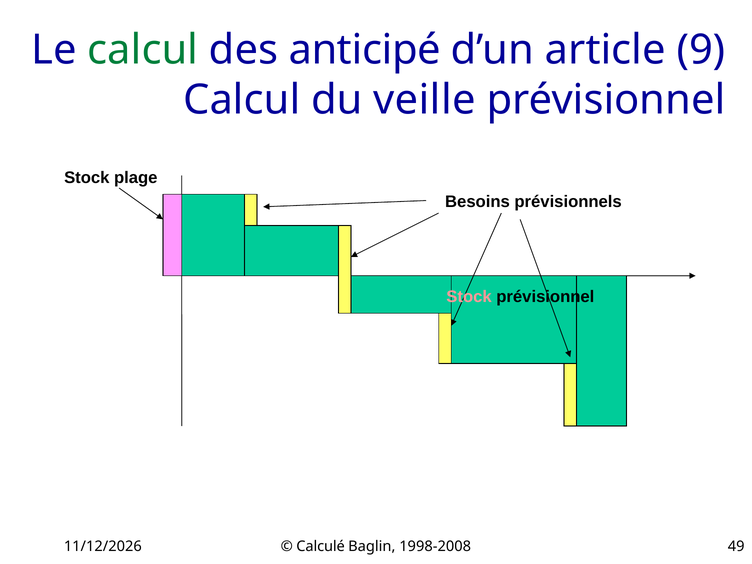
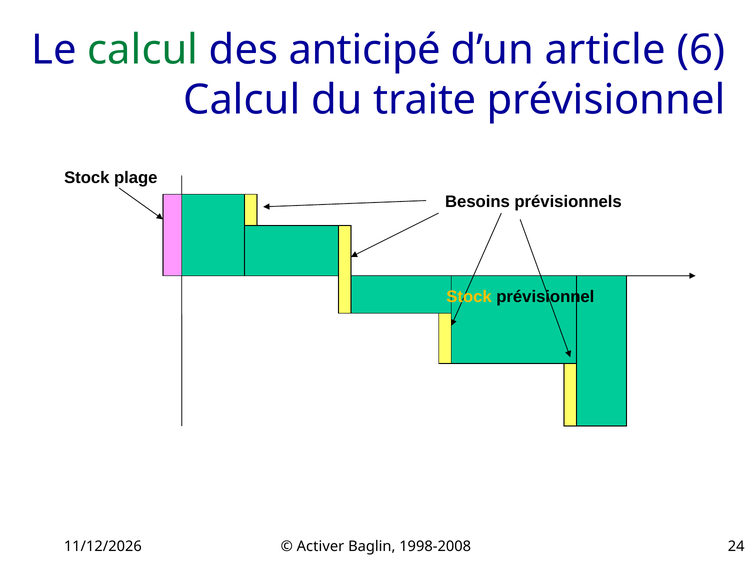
9: 9 -> 6 (701, 50)
veille: veille -> traite (425, 100)
Stock colour: pink -> yellow (469, 297)
Calculé: Calculé -> Activer (320, 546)
49: 49 -> 24 (736, 546)
